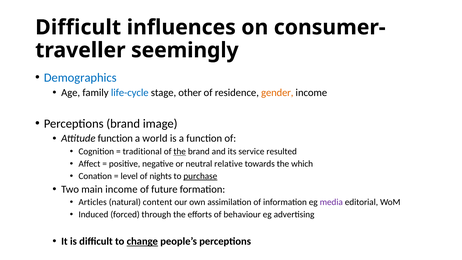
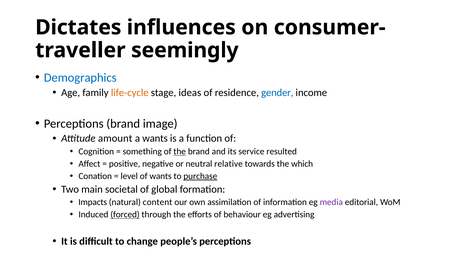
Difficult: Difficult -> Dictates (78, 27)
life-cycle colour: blue -> orange (130, 92)
other: other -> ideas (190, 92)
gender colour: orange -> blue (277, 92)
Attitude function: function -> amount (115, 138)
a world: world -> wants (155, 138)
traditional: traditional -> something (142, 152)
of nights: nights -> wants (161, 176)
main income: income -> societal (121, 189)
future: future -> global (164, 189)
Articles: Articles -> Impacts (93, 202)
forced underline: none -> present (125, 214)
change underline: present -> none (142, 241)
